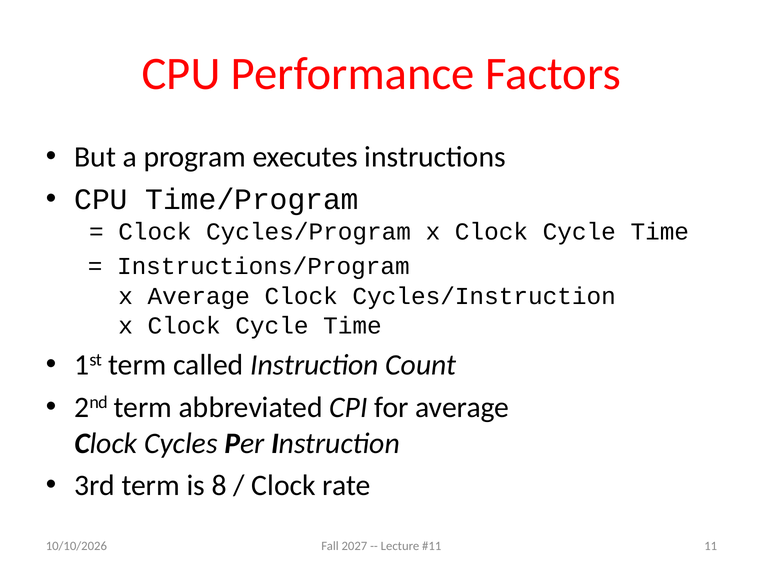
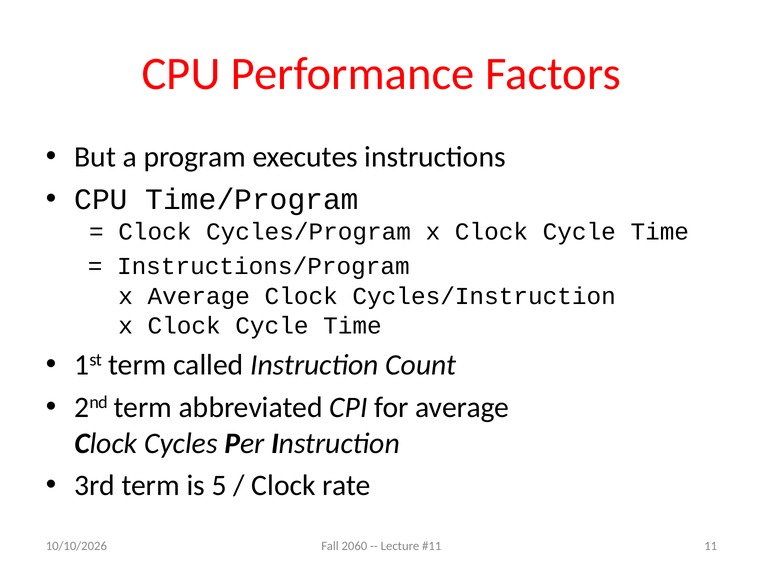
8: 8 -> 5 (219, 486)
2027: 2027 -> 2060 (354, 546)
